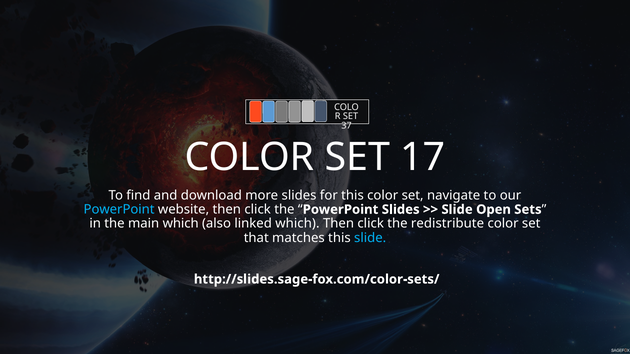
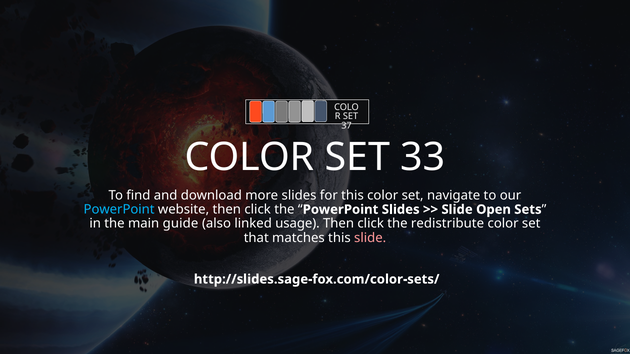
17: 17 -> 33 (423, 157)
main which: which -> guide (181, 224)
linked which: which -> usage (297, 224)
slide colour: light blue -> pink (370, 238)
